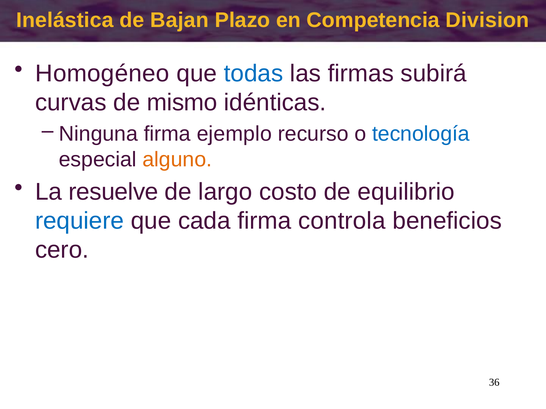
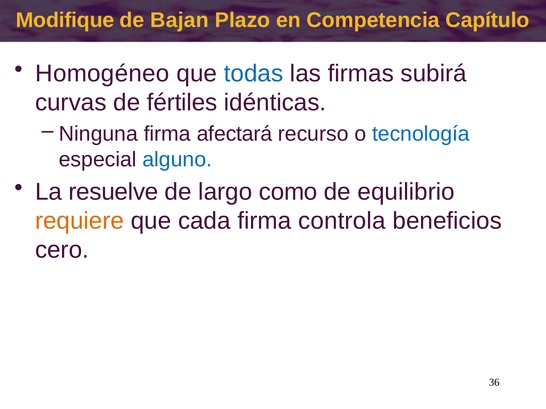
Inelástica: Inelástica -> Modifique (65, 20)
Division: Division -> Capítulo (487, 20)
mismo: mismo -> fértiles (182, 103)
ejemplo: ejemplo -> afectará (234, 134)
alguno colour: orange -> blue (177, 160)
costo: costo -> como (288, 192)
requiere colour: blue -> orange (80, 221)
